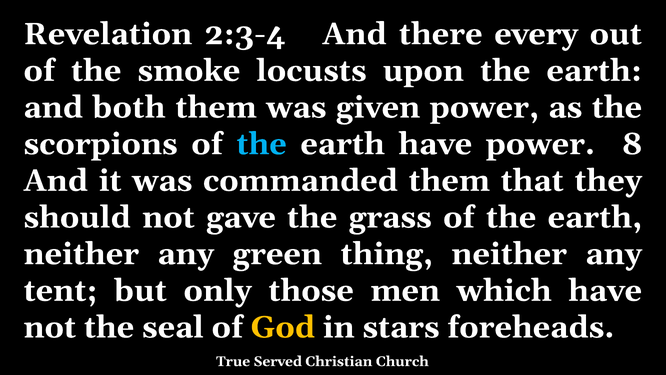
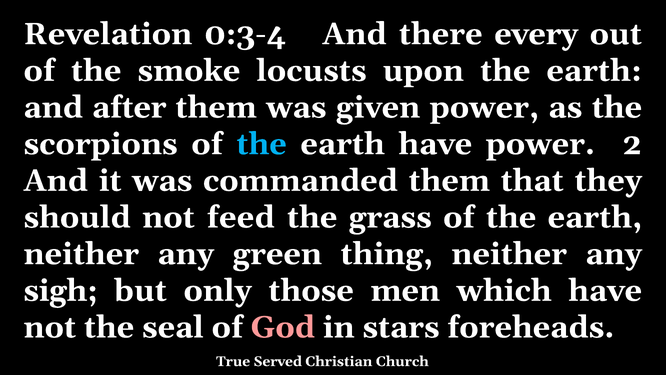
2:3-4: 2:3-4 -> 0:3-4 (245, 34)
both: both -> after (129, 107)
8: 8 -> 2 (632, 144)
gave: gave -> feed (241, 217)
tent: tent -> sigh (61, 290)
God colour: yellow -> pink (283, 327)
